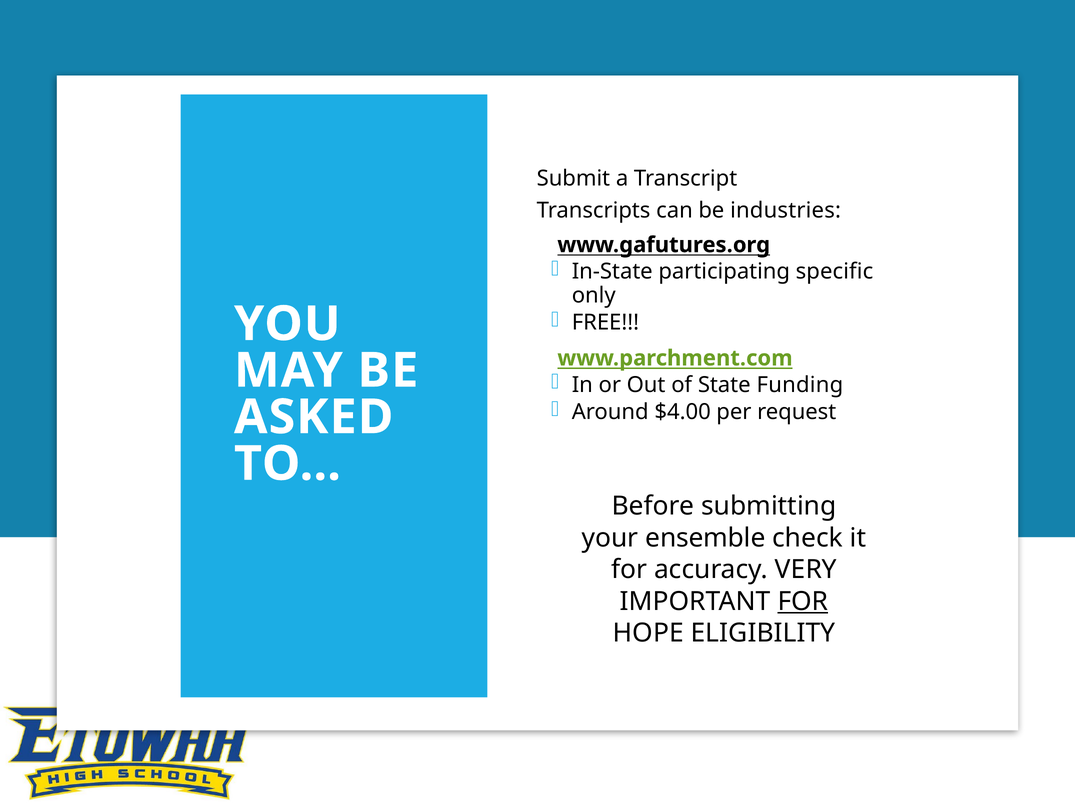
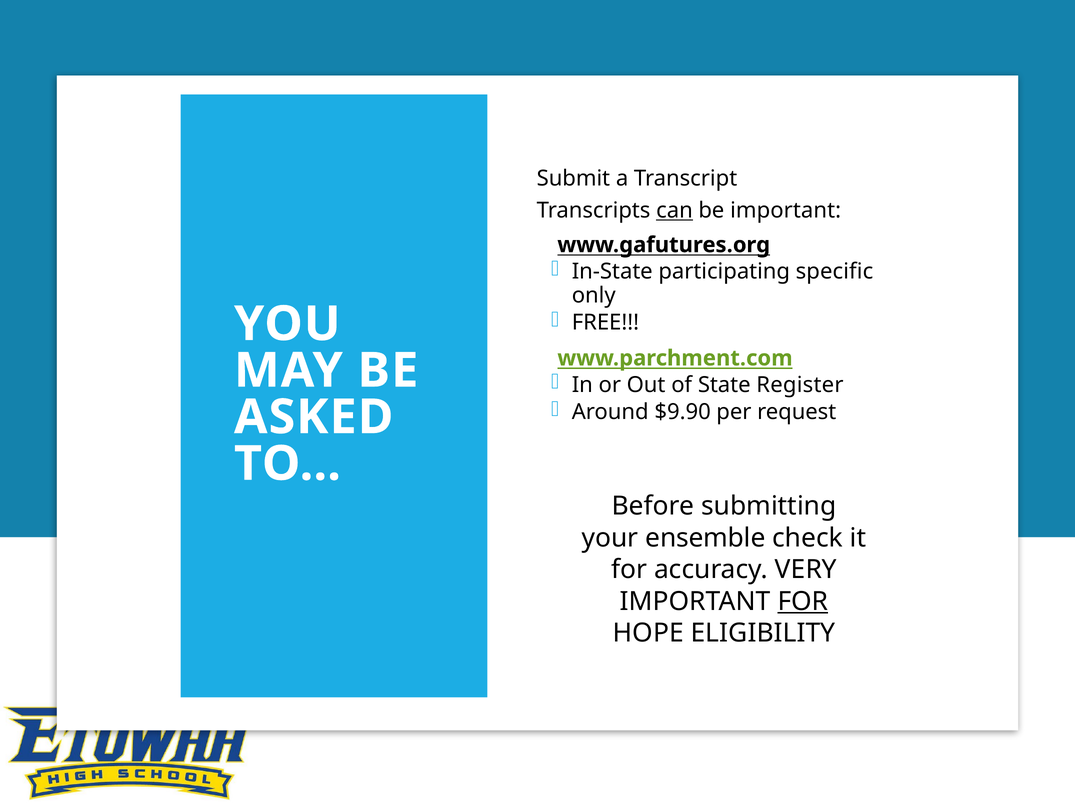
can underline: none -> present (674, 211)
be industries: industries -> important (786, 211)
Funding: Funding -> Register (800, 385)
$4.00: $4.00 -> $9.90 (683, 412)
